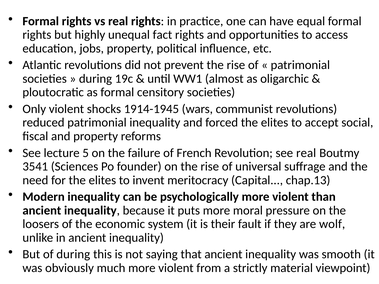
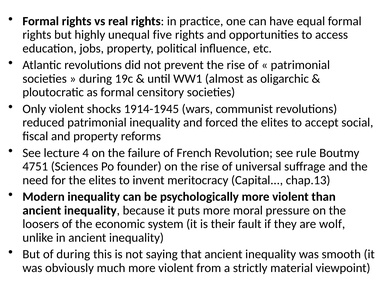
fact: fact -> five (162, 35)
5: 5 -> 4 (86, 153)
see real: real -> rule (306, 153)
3541: 3541 -> 4751 (35, 167)
